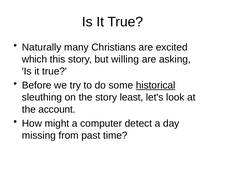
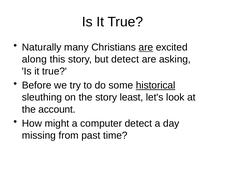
are underline: none -> present (146, 47)
which: which -> along (34, 59)
but willing: willing -> detect (125, 59)
